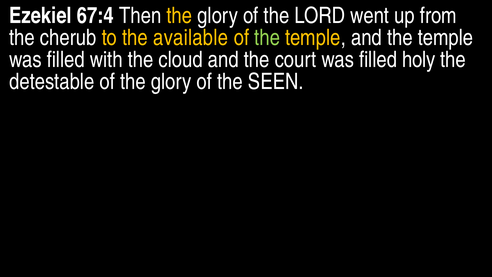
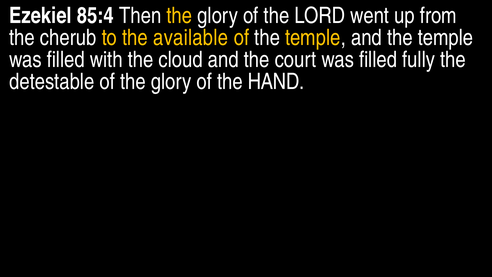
67:4: 67:4 -> 85:4 (95, 16)
the colour: light green -> white (267, 38)
holy: holy -> fully (419, 60)
SEEN: SEEN -> HAND (276, 82)
